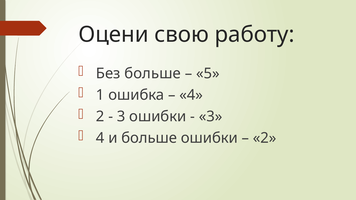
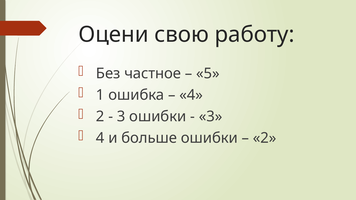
Без больше: больше -> частное (153, 74)
